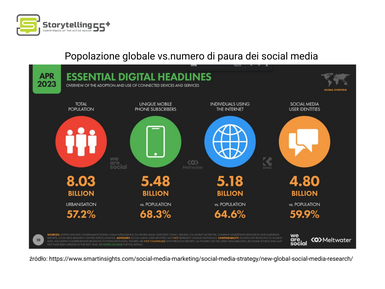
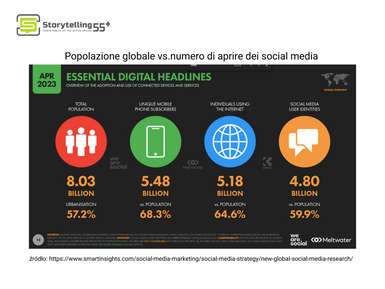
paura: paura -> aprire (230, 56)
